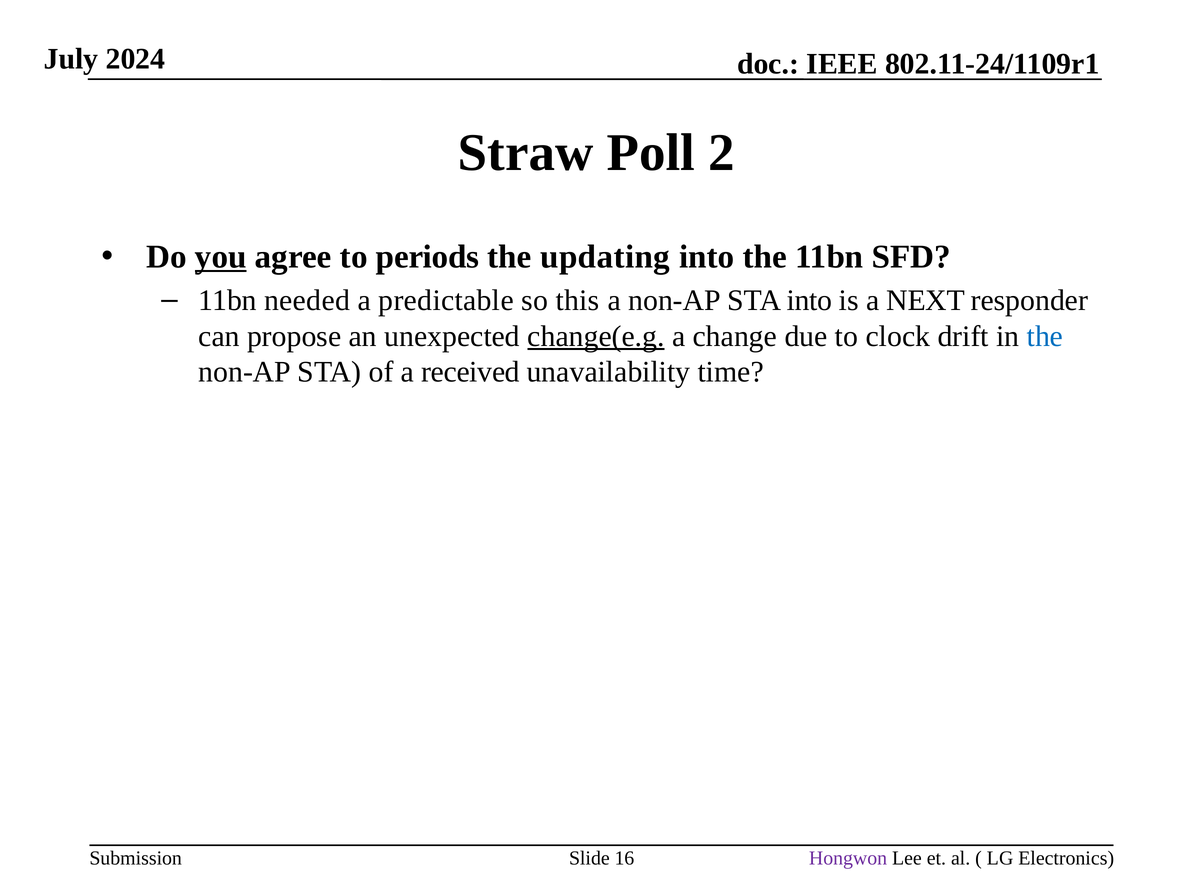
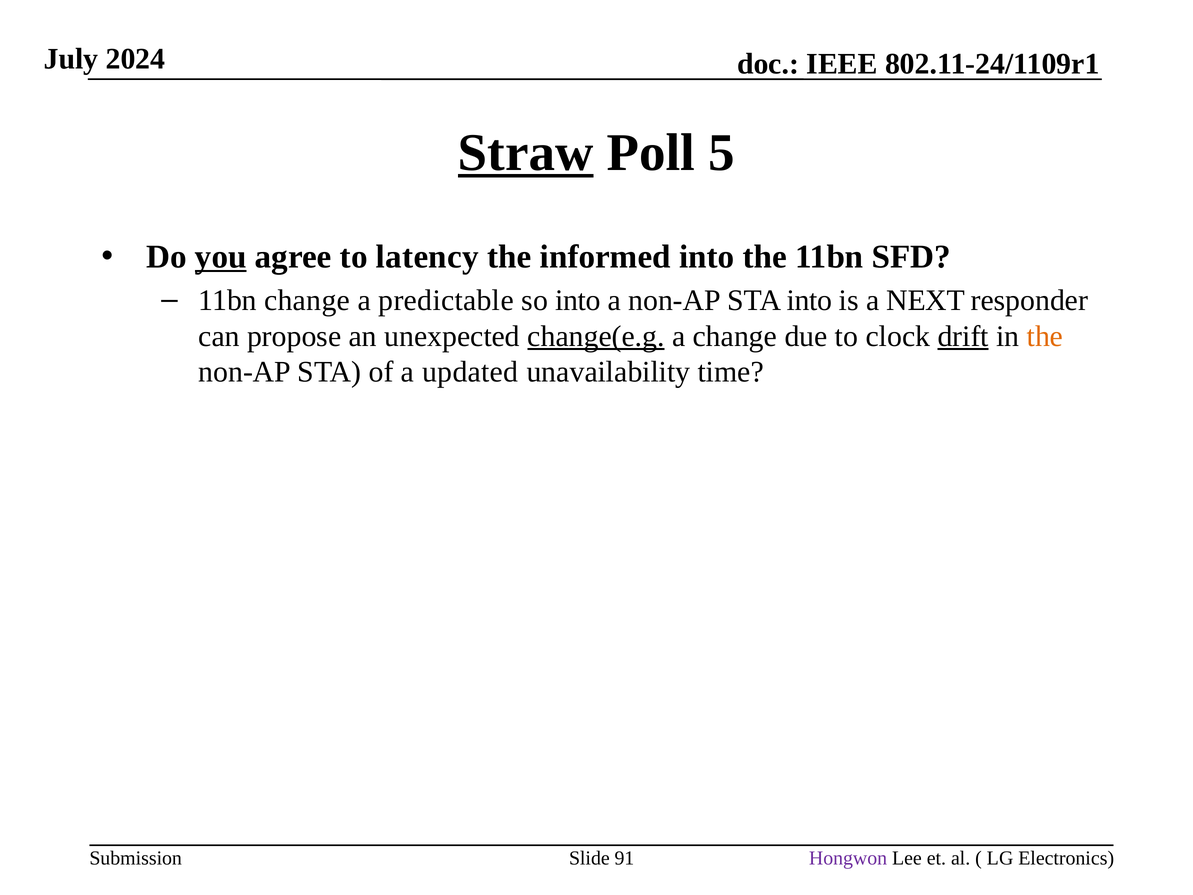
Straw underline: none -> present (526, 153)
2: 2 -> 5 (721, 153)
periods: periods -> latency (427, 257)
updating: updating -> informed (605, 257)
11bn needed: needed -> change (307, 300)
so this: this -> into (578, 300)
drift underline: none -> present (963, 336)
the colour: blue -> orange (1045, 336)
received: received -> updated (470, 372)
16: 16 -> 91 (624, 858)
